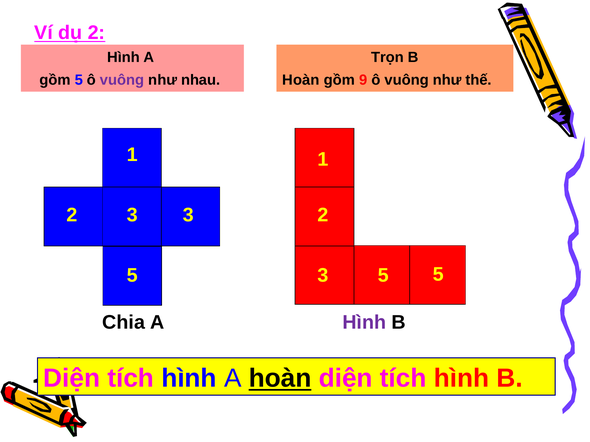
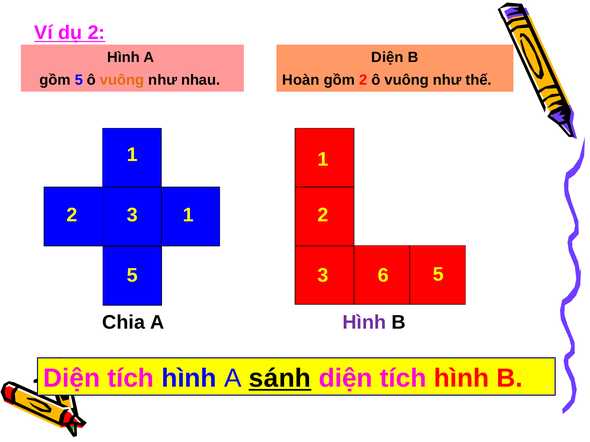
Trọn: Trọn -> Diện (387, 57)
vuông colour: purple -> orange (122, 80)
gồm 9: 9 -> 2 (363, 80)
3: 3 -> 1 (188, 215)
5: 5 -> 6 (383, 276)
A hoàn: hoàn -> sánh (280, 379)
